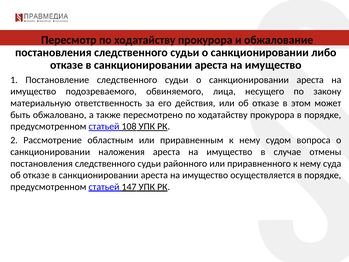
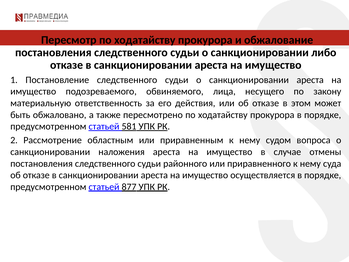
108: 108 -> 581 (129, 126)
147: 147 -> 877 (129, 187)
